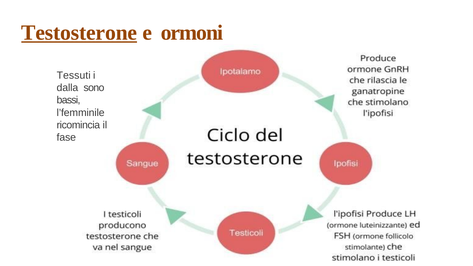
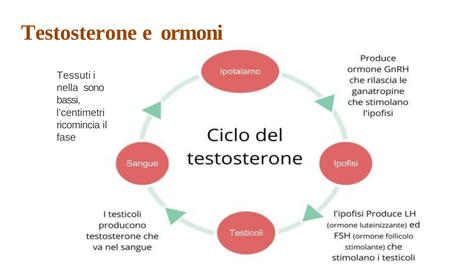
Testosterone underline: present -> none (79, 33)
dalla: dalla -> nella (67, 88)
l’femminile: l’femminile -> l’centimetri (81, 113)
